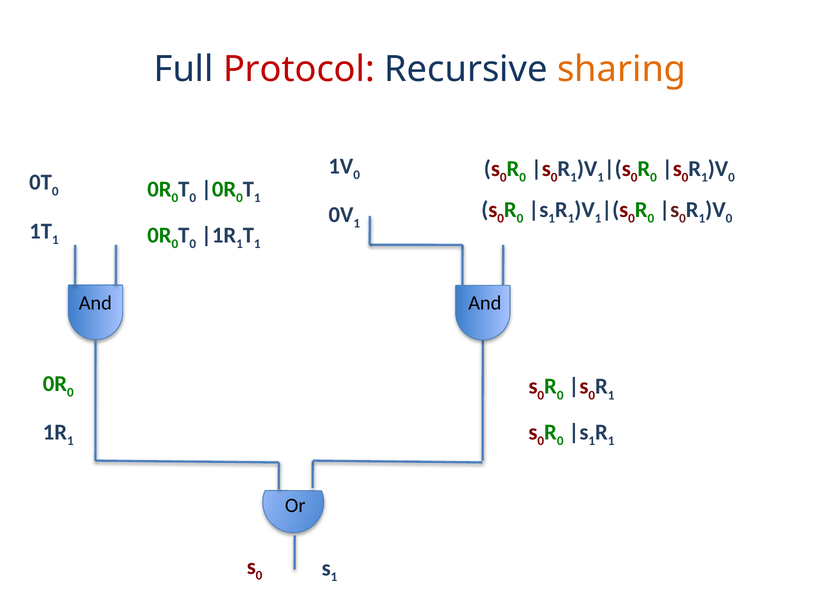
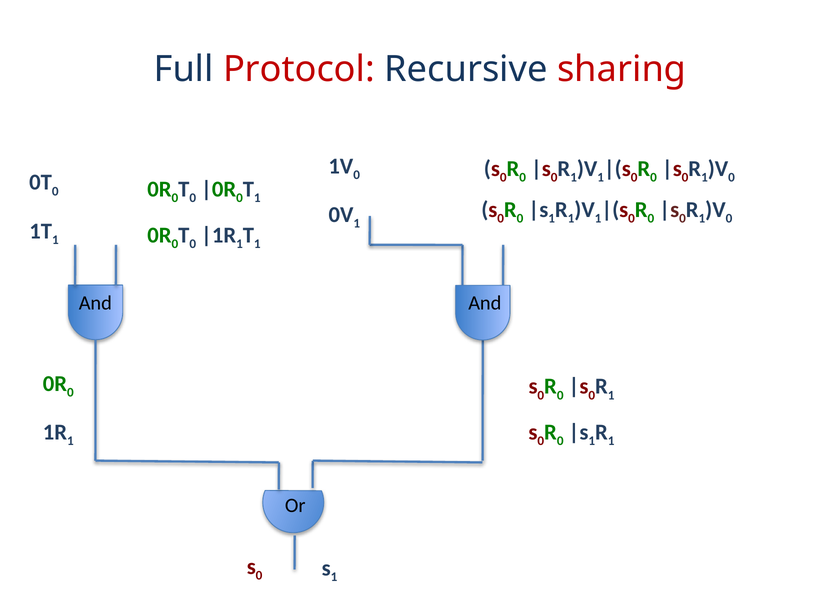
sharing colour: orange -> red (622, 69)
